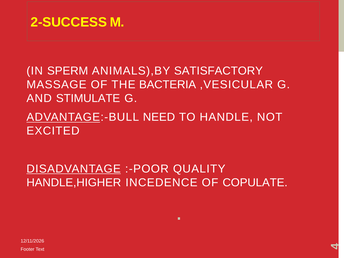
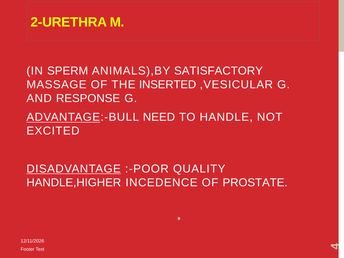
2-SUCCESS: 2-SUCCESS -> 2-URETHRA (69, 22)
BACTERIA: BACTERIA -> INSERTED (168, 84)
STIMULATE: STIMULATE -> RESPONSE (88, 98)
COPULATE: COPULATE -> PROSTATE (255, 183)
